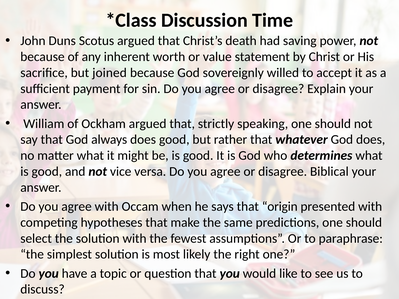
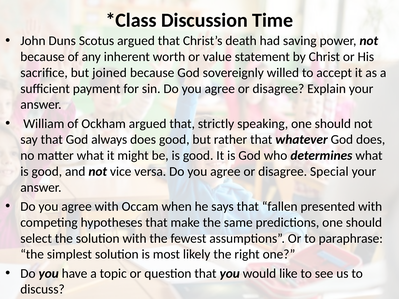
Biblical: Biblical -> Special (329, 172)
origin: origin -> fallen (280, 207)
